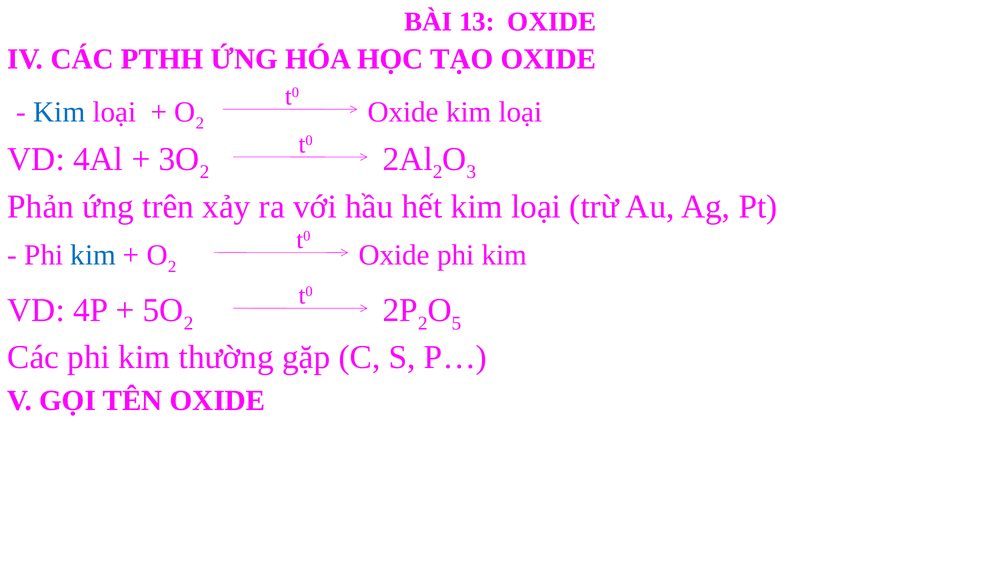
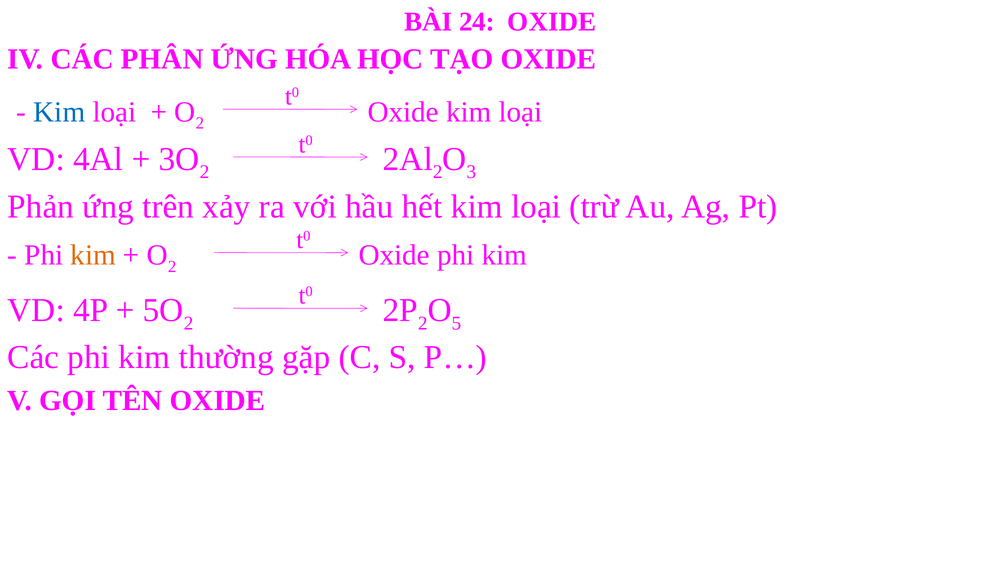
13: 13 -> 24 (477, 22)
PTHH: PTHH -> PHÂN (162, 59)
kim colour: blue -> orange (93, 255)
